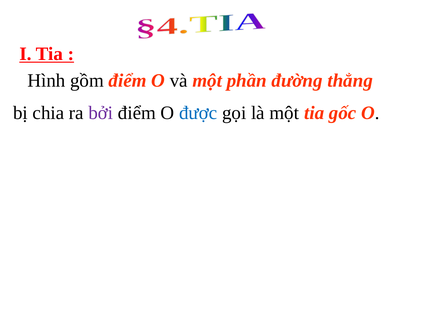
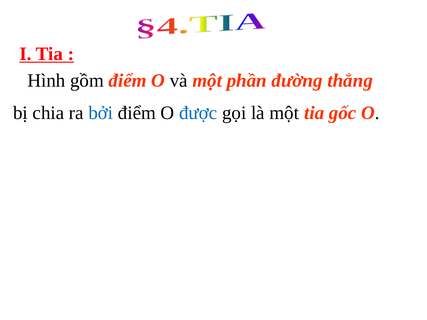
bởi colour: purple -> blue (101, 113)
